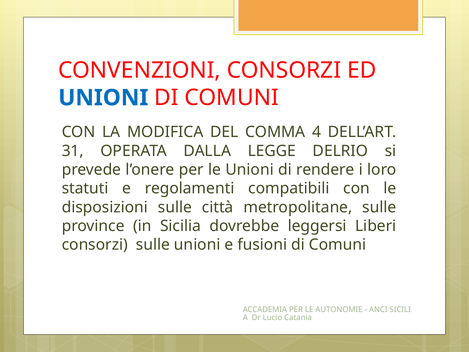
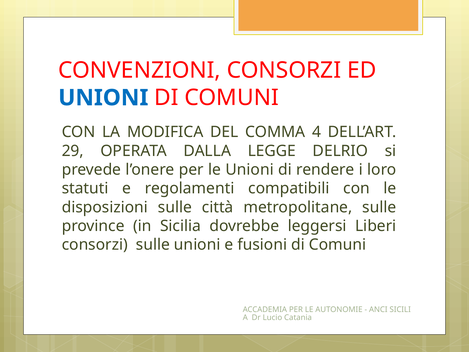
31: 31 -> 29 (73, 151)
